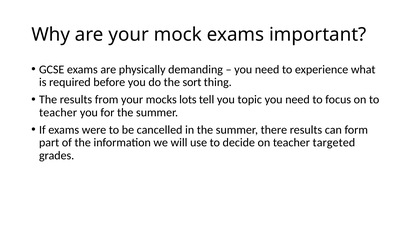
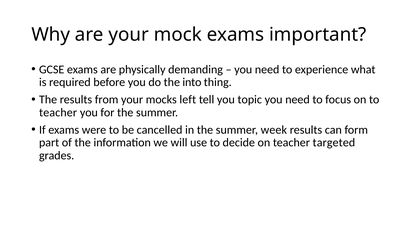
sort: sort -> into (192, 82)
lots: lots -> left (188, 100)
there: there -> week (274, 130)
